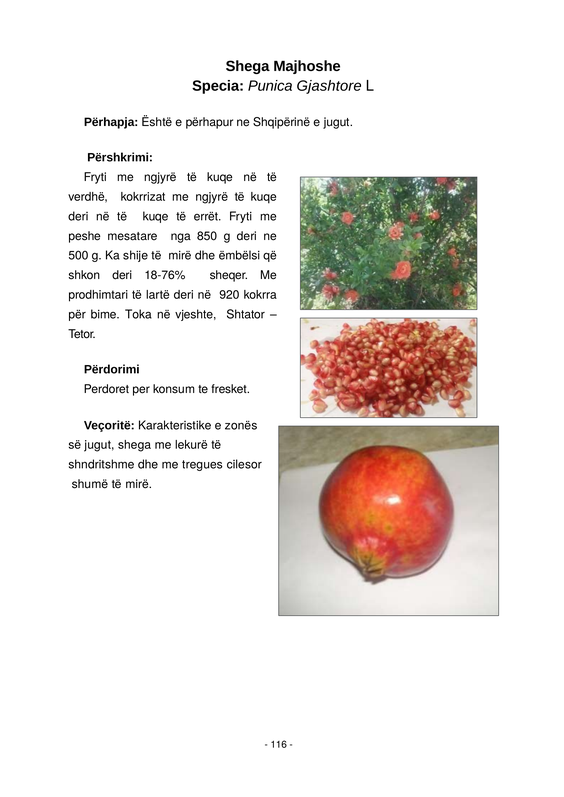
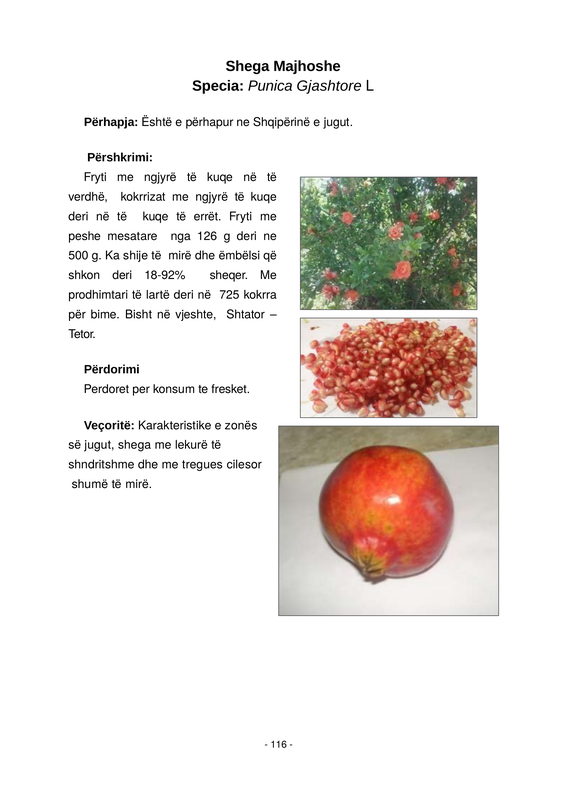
850: 850 -> 126 (207, 236)
18-76%: 18-76% -> 18-92% (165, 275)
920: 920 -> 725 (229, 295)
Toka: Toka -> Bisht (139, 314)
